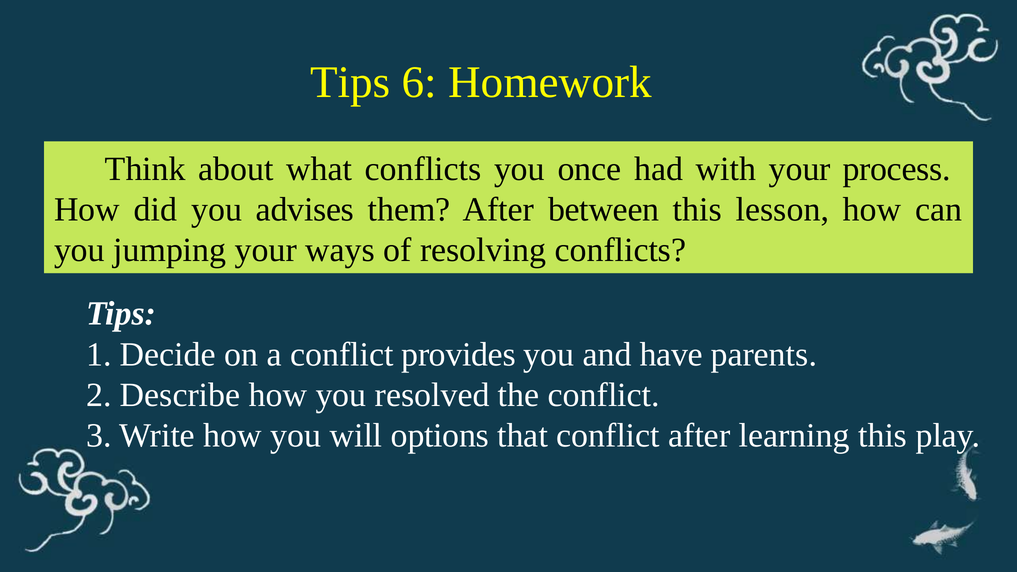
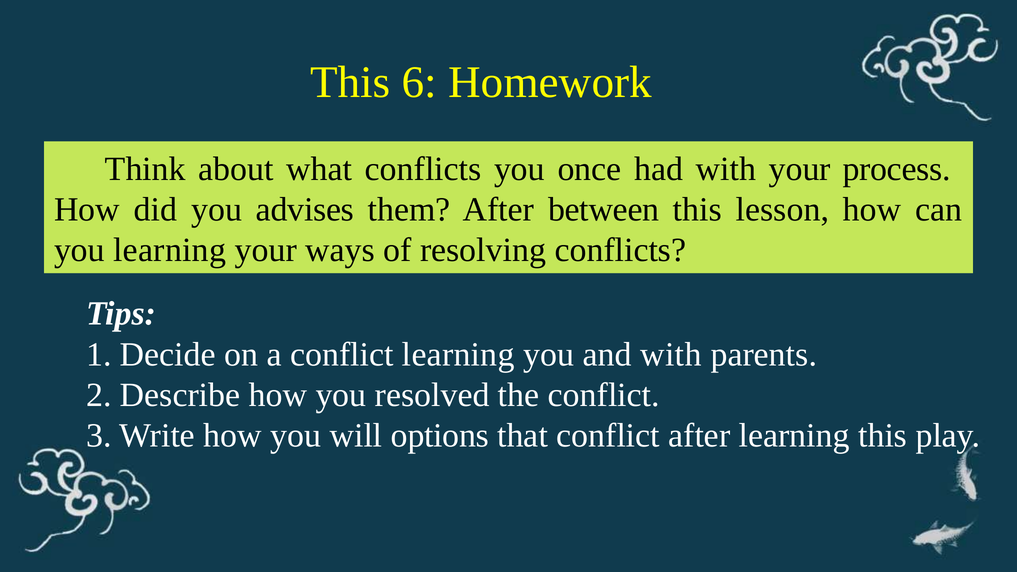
Tips: Tips -> This (350, 82)
you jumping: jumping -> learning (170, 250)
conflict provides: provides -> learning (458, 354)
and have: have -> with (671, 354)
